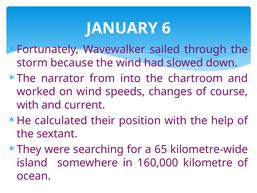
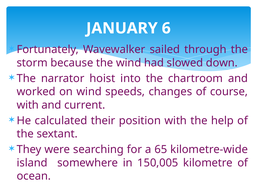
from: from -> hoist (102, 78)
160,000: 160,000 -> 150,005 (158, 163)
